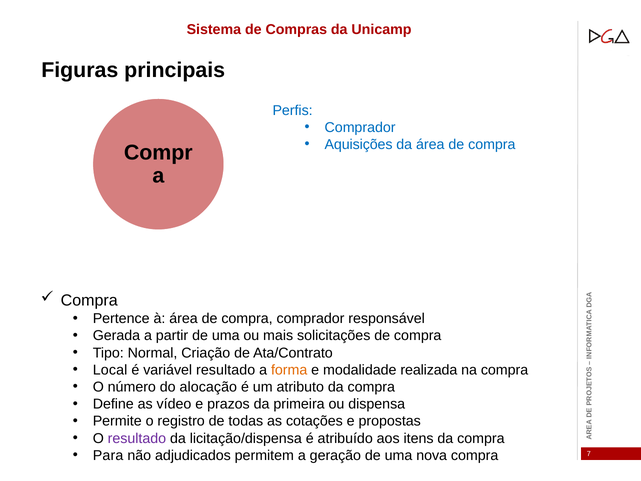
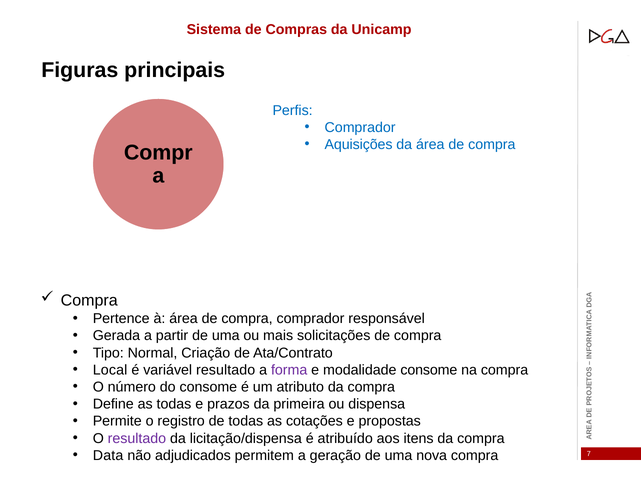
forma colour: orange -> purple (289, 370)
modalidade realizada: realizada -> consome (429, 370)
do alocação: alocação -> consome (208, 387)
as vídeo: vídeo -> todas (174, 404)
Para: Para -> Data (108, 455)
